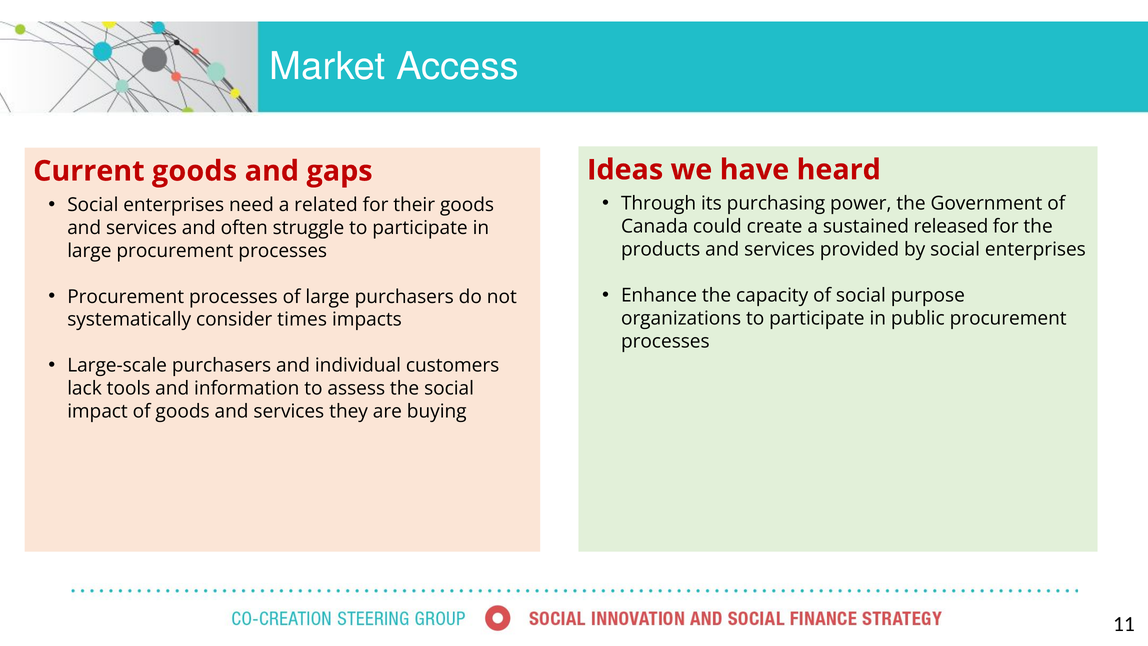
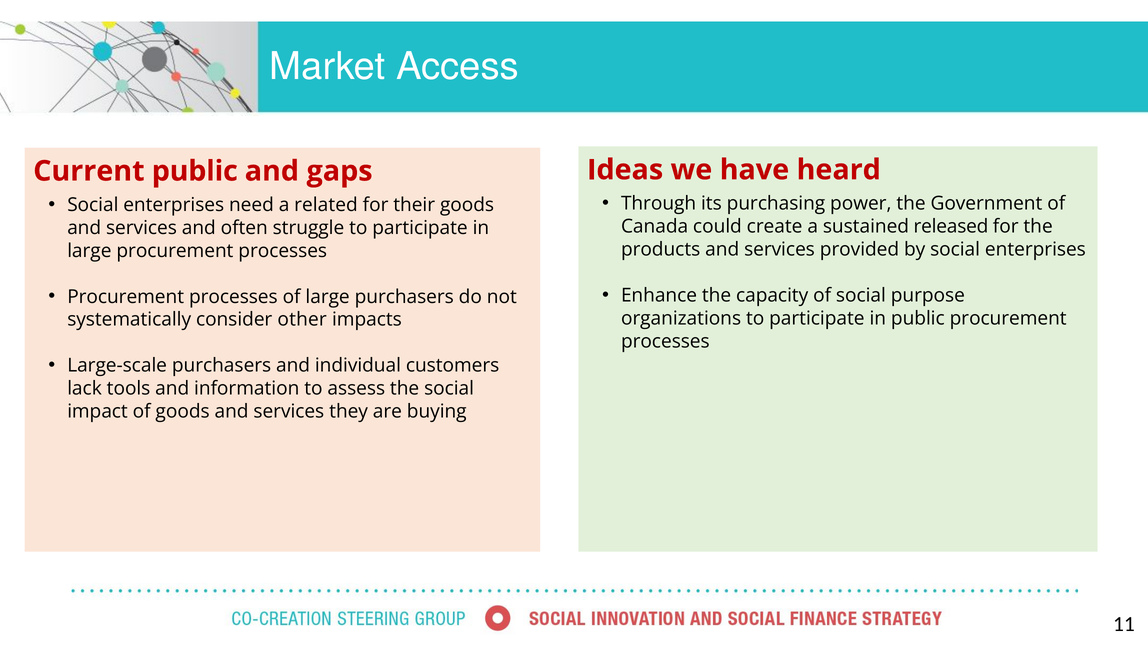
Current goods: goods -> public (195, 171)
times: times -> other (302, 320)
